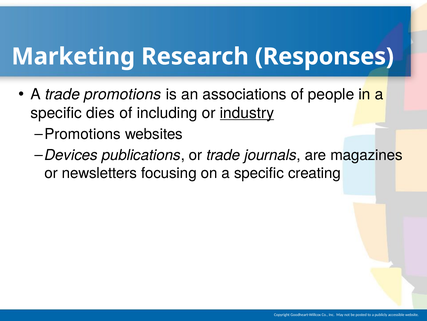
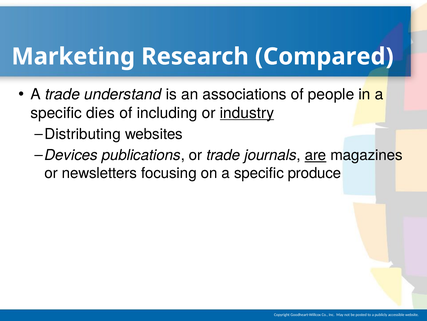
Responses: Responses -> Compared (324, 56)
trade promotions: promotions -> understand (123, 94)
Promotions: Promotions -> Distributing (83, 134)
are underline: none -> present (316, 155)
creating: creating -> produce (314, 173)
